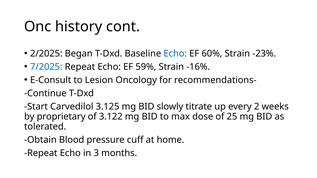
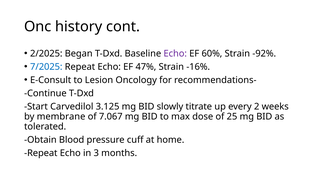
Echo colour: blue -> purple (175, 54)
-23%: -23% -> -92% (264, 54)
59%: 59% -> 47% (146, 67)
proprietary: proprietary -> membrane (61, 117)
3.122: 3.122 -> 7.067 (111, 117)
